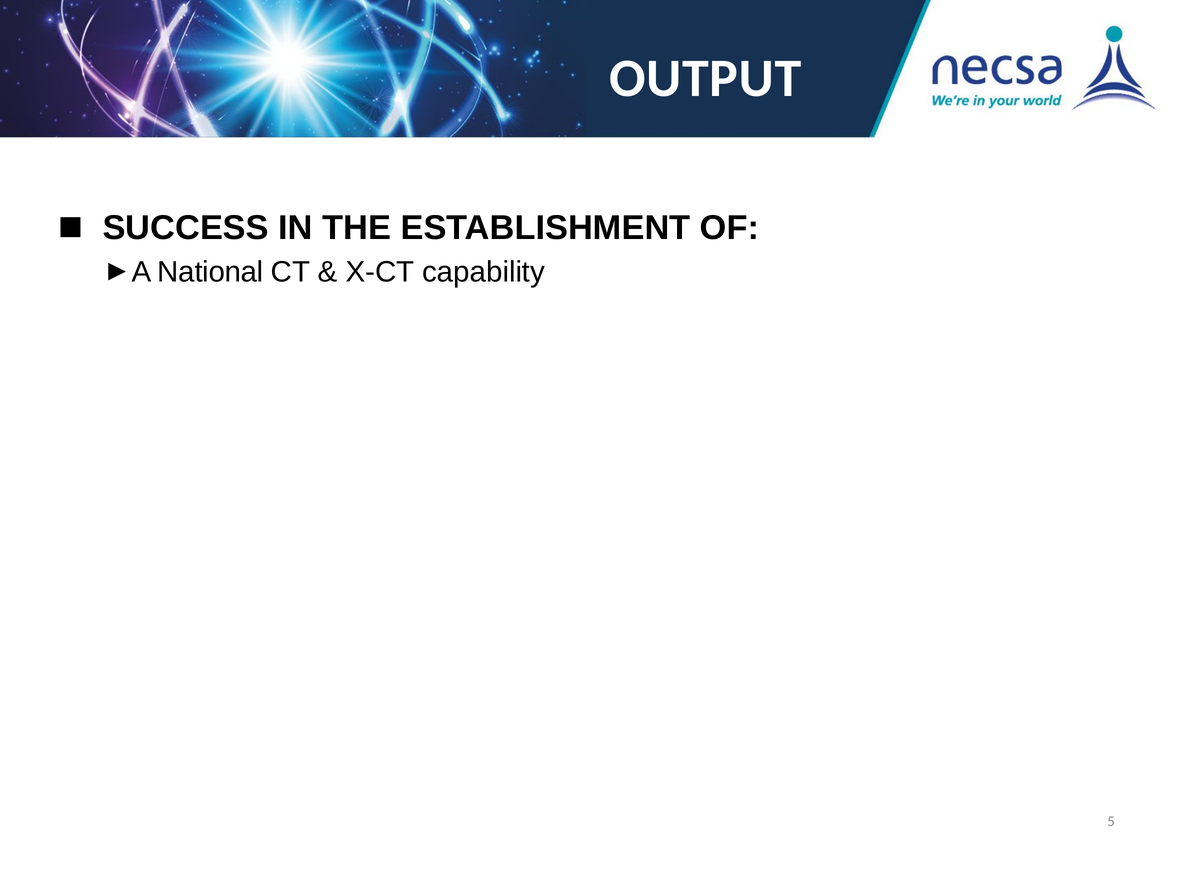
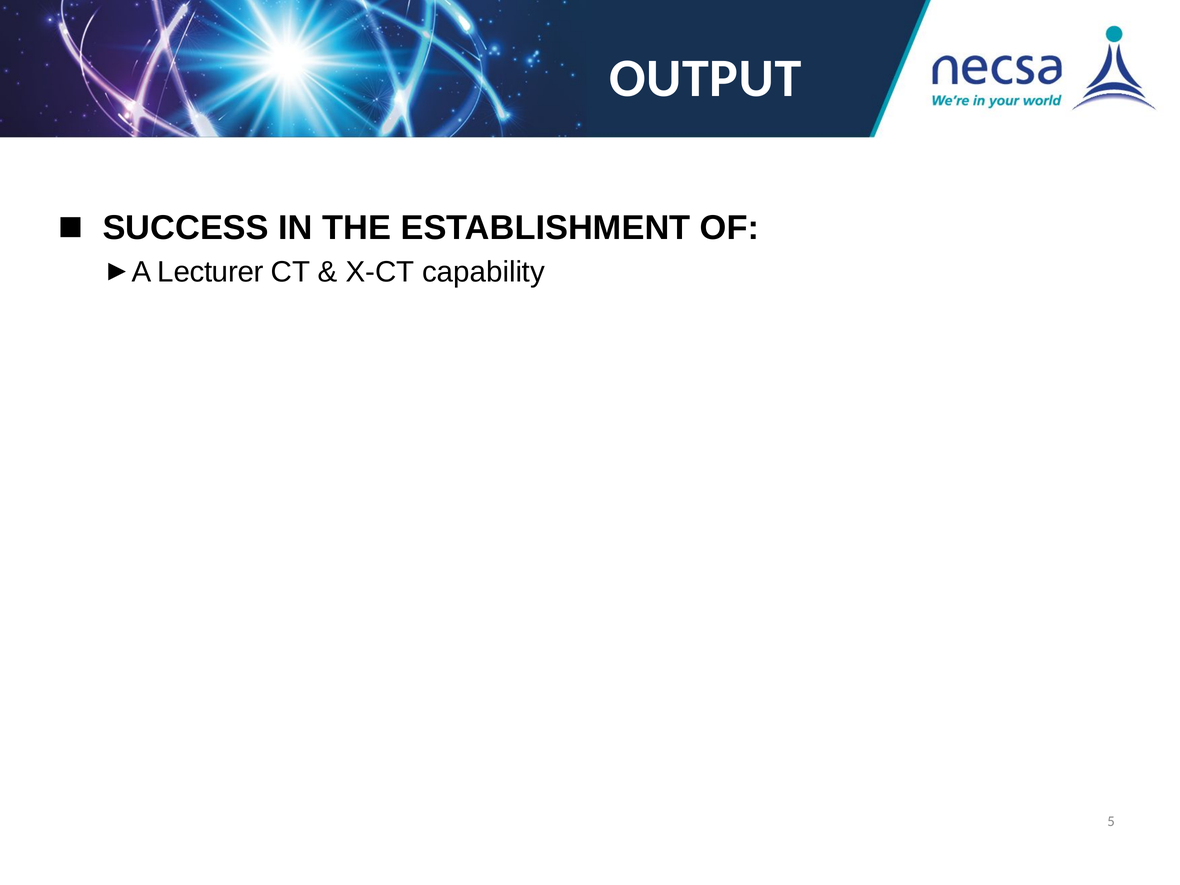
National: National -> Lecturer (210, 272)
